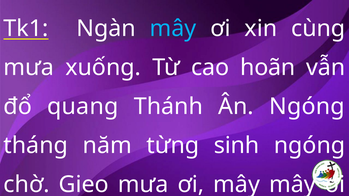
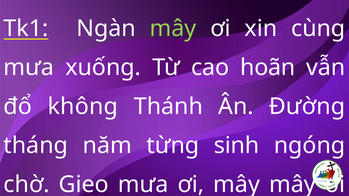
mây colour: light blue -> light green (173, 28)
quang: quang -> không (83, 107)
Ân Ngóng: Ngóng -> Đường (307, 107)
